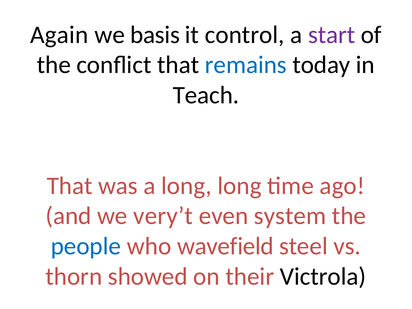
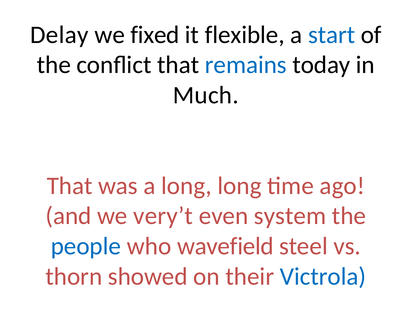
Again: Again -> Delay (59, 35)
basis: basis -> fixed (155, 35)
control: control -> flexible (245, 35)
start colour: purple -> blue (332, 35)
Teach: Teach -> Much (206, 95)
Victrola colour: black -> blue (323, 276)
